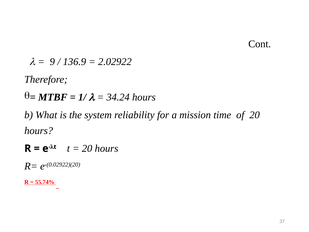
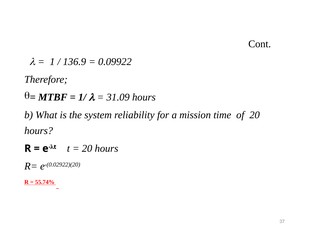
9: 9 -> 1 (52, 62)
2.02922: 2.02922 -> 0.09922 (115, 62)
34.24: 34.24 -> 31.09 (118, 97)
